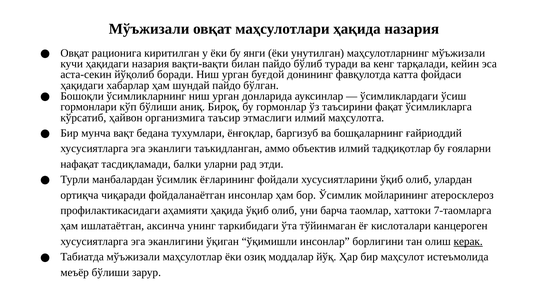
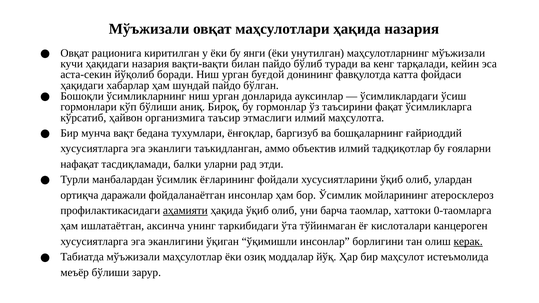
чиқаради: чиқаради -> даражали (124, 195)
аҳамияти underline: none -> present (185, 211)
7-таомларга: 7-таомларга -> 0-таомларга (463, 211)
